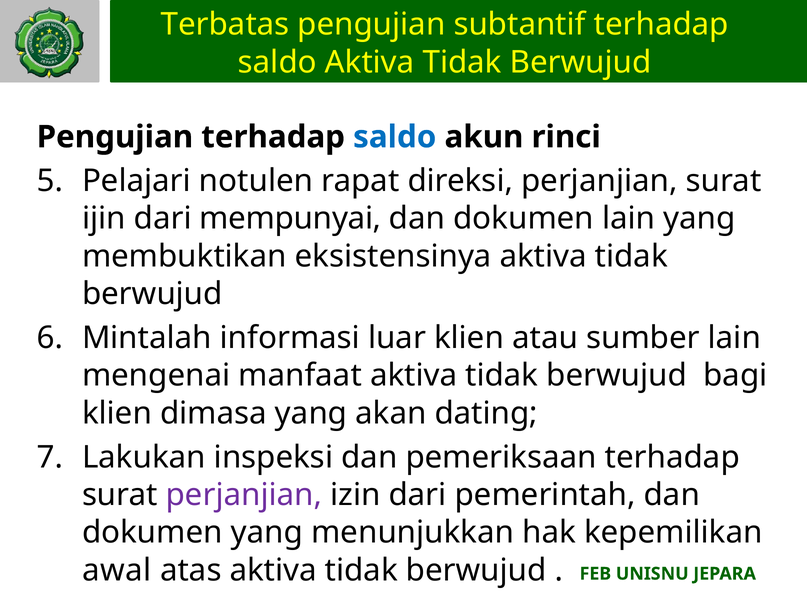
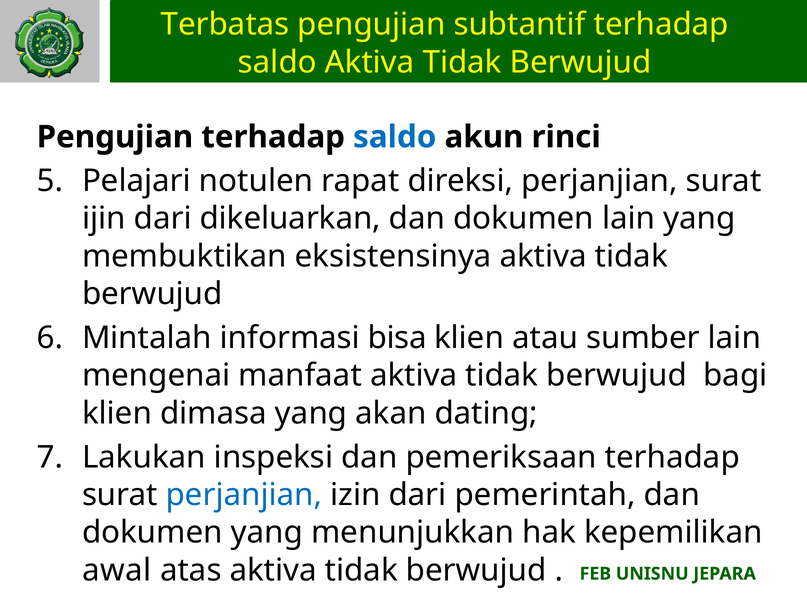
mempunyai: mempunyai -> dikeluarkan (290, 219)
luar: luar -> bisa (397, 338)
perjanjian colour: purple -> blue (244, 495)
